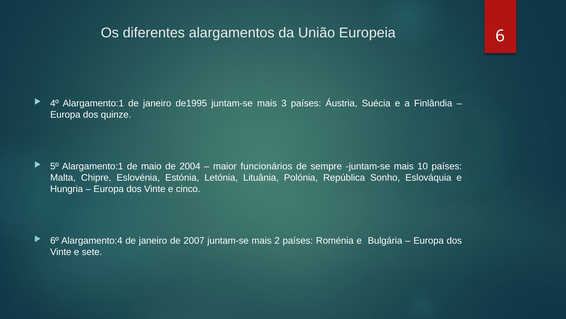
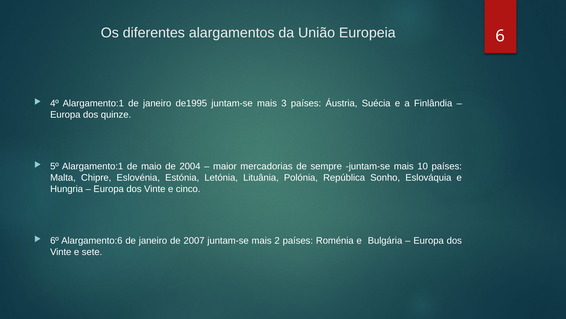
funcionários: funcionários -> mercadorias (266, 166)
Alargamento:4: Alargamento:4 -> Alargamento:6 (92, 240)
